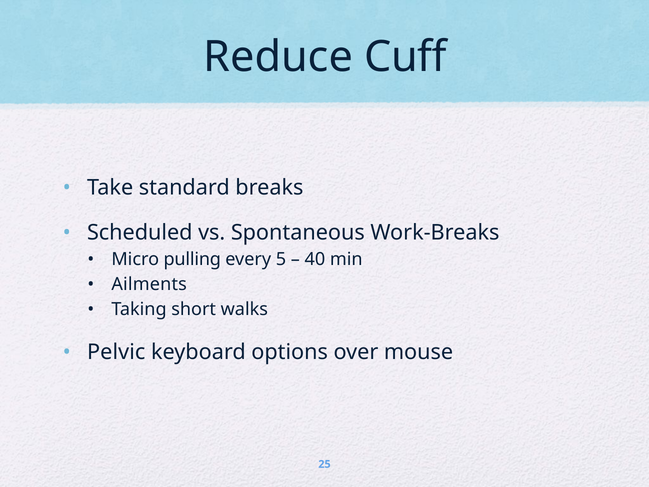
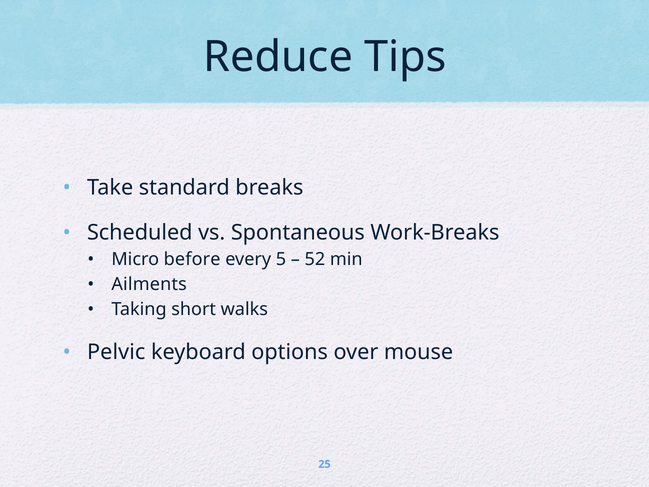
Cuff: Cuff -> Tips (405, 57)
pulling: pulling -> before (192, 259)
40: 40 -> 52 (315, 259)
